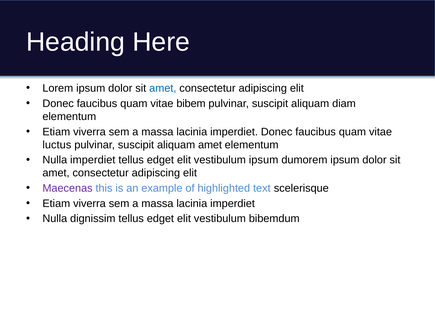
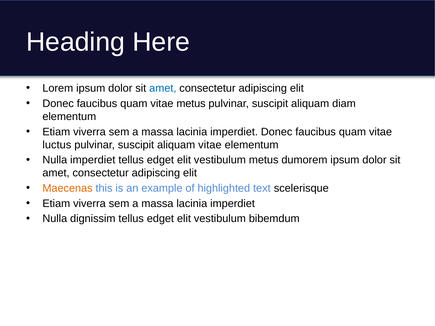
vitae bibem: bibem -> metus (191, 104)
aliquam amet: amet -> vitae (210, 145)
vestibulum ipsum: ipsum -> metus (264, 160)
Maecenas colour: purple -> orange (67, 188)
